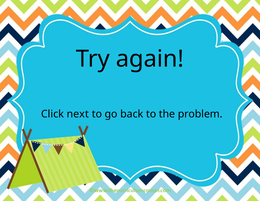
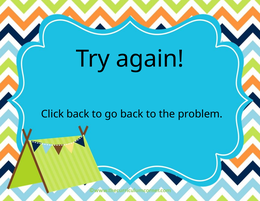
Click next: next -> back (78, 114)
